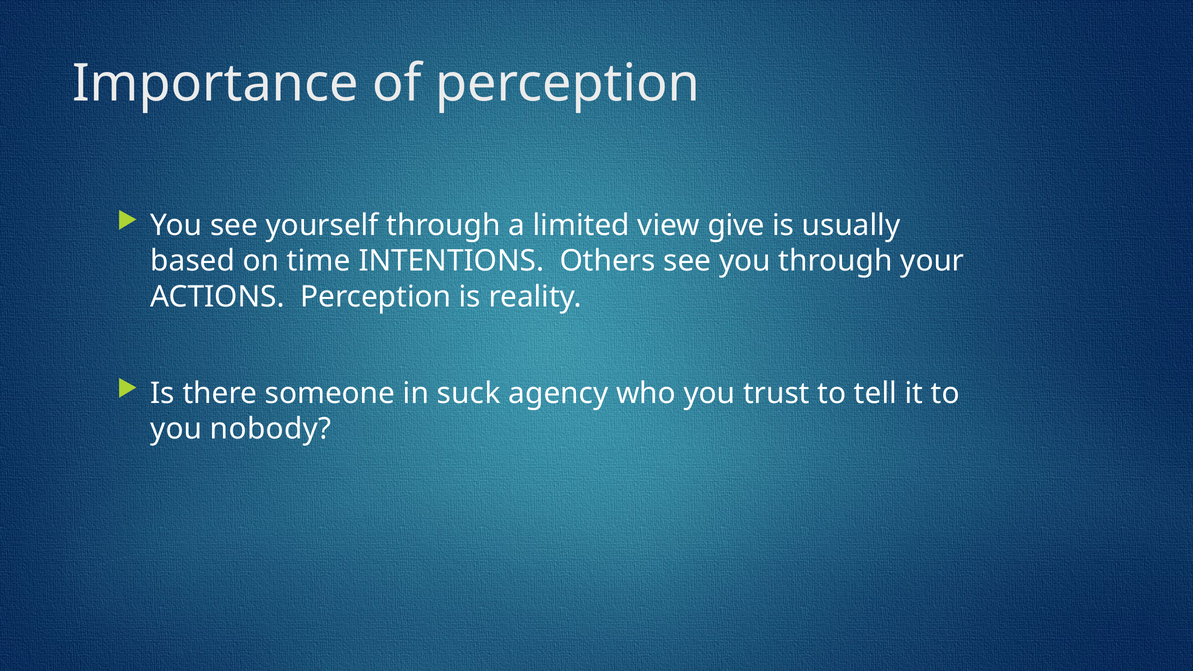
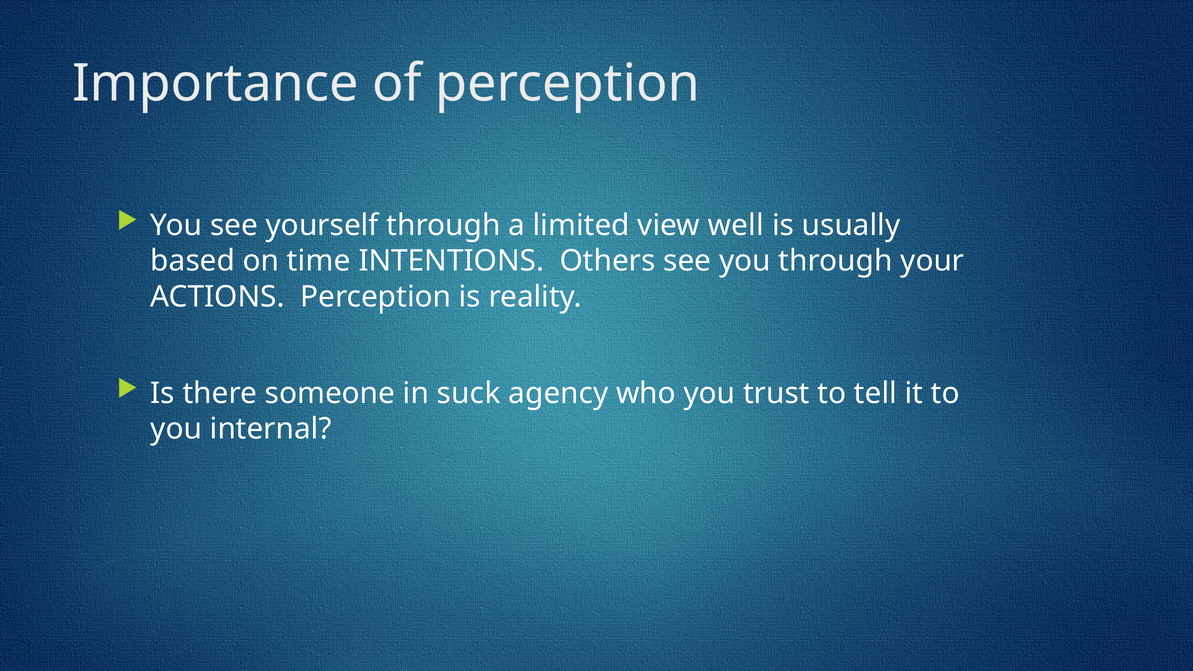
give: give -> well (736, 225)
nobody: nobody -> internal (271, 429)
